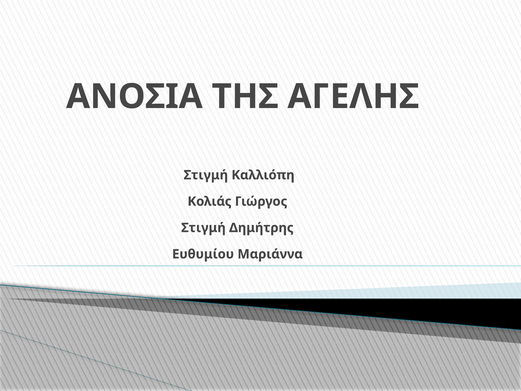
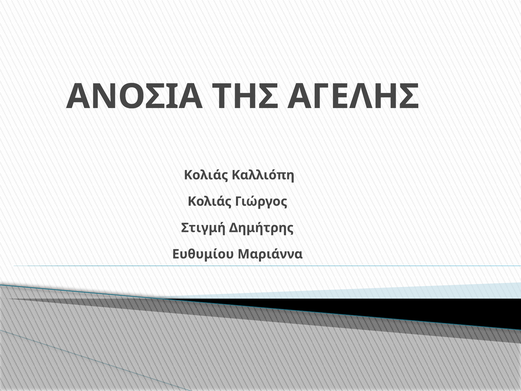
Στιγμή: Στιγμή -> Κολιάς (206, 175)
